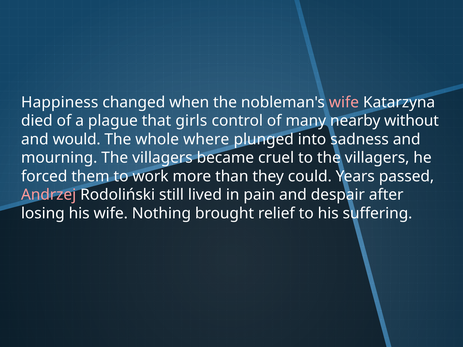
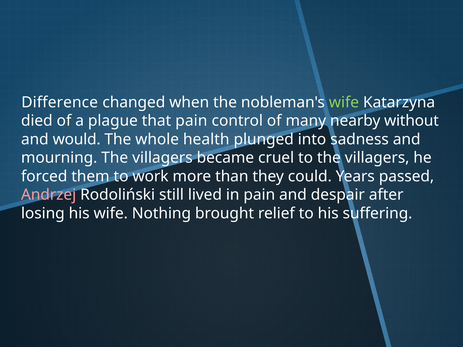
Happiness: Happiness -> Difference (60, 102)
wife colour: pink -> light green (344, 102)
that girls: girls -> pain (191, 121)
where: where -> health (206, 139)
